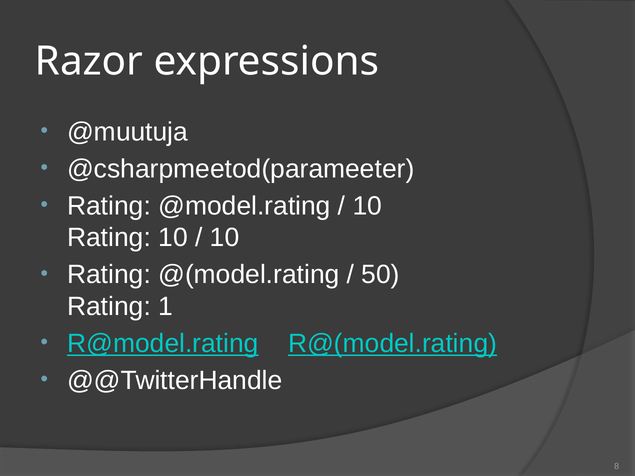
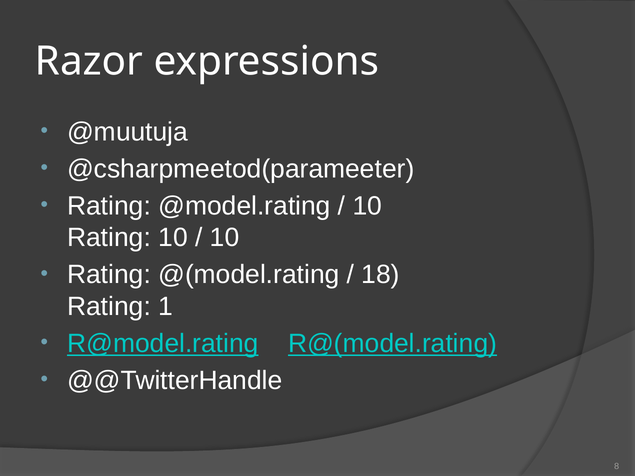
50: 50 -> 18 (381, 275)
